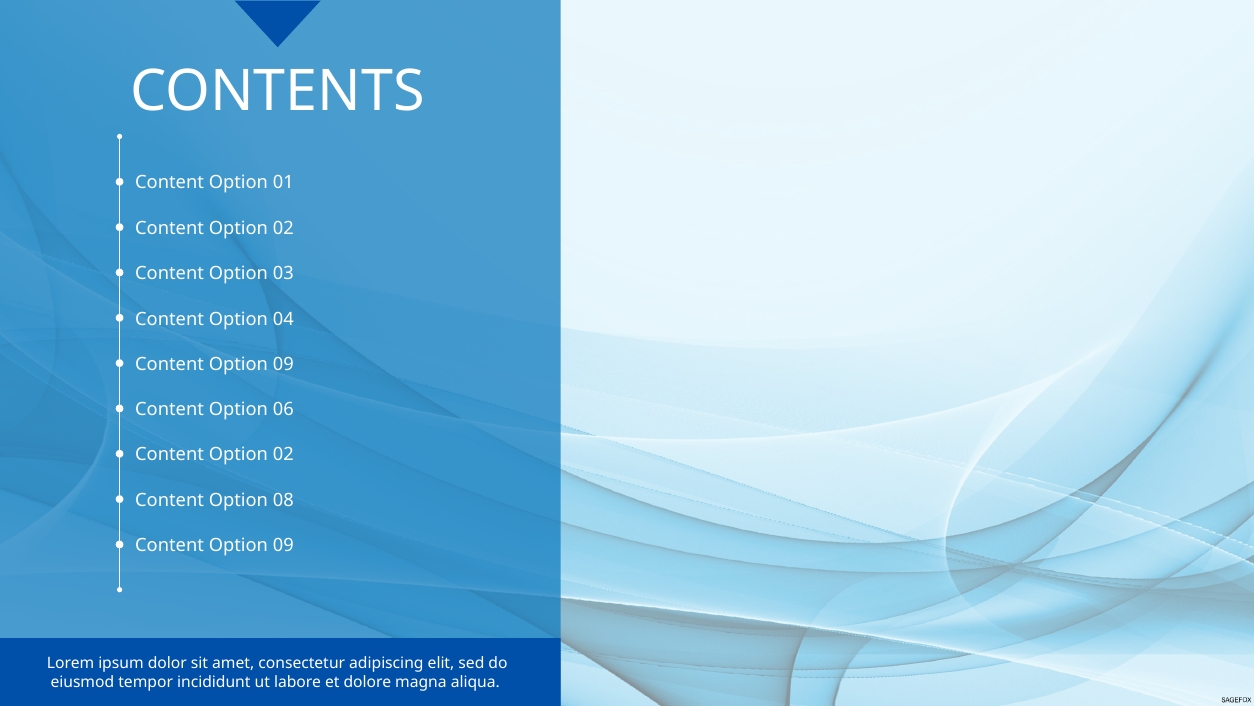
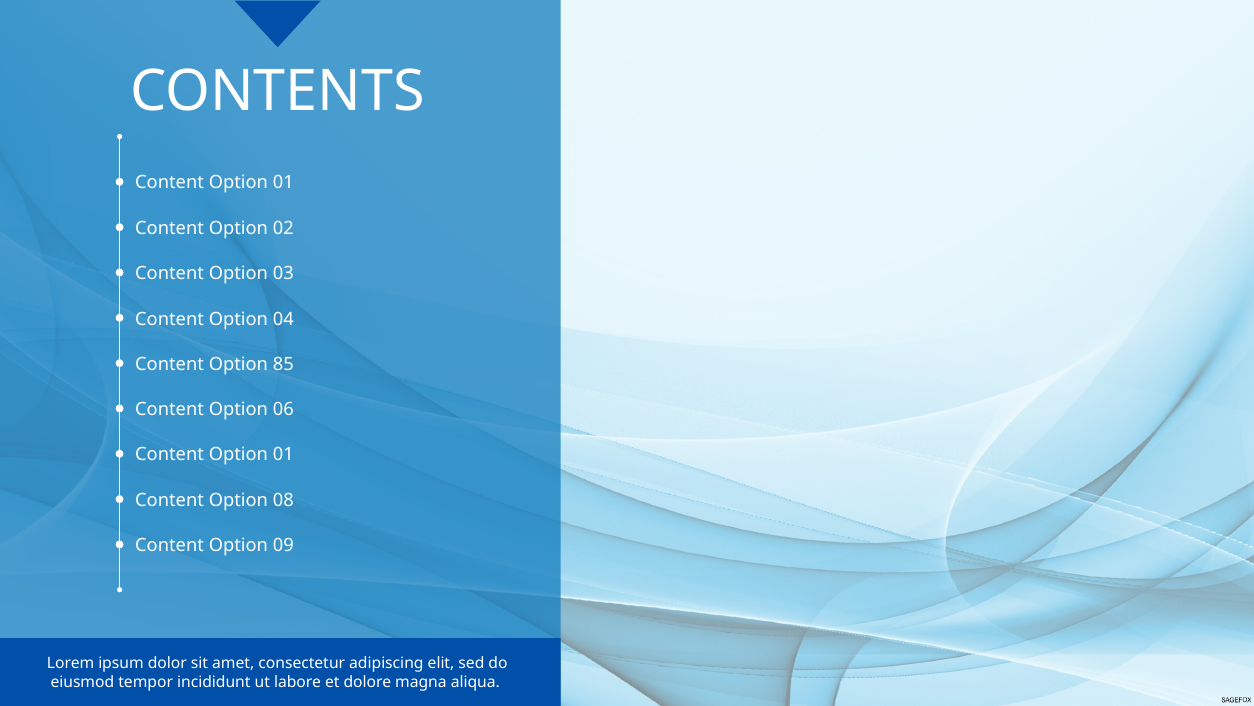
09: 09 -> 85 (283, 364)
02: 02 -> 01 (283, 455)
